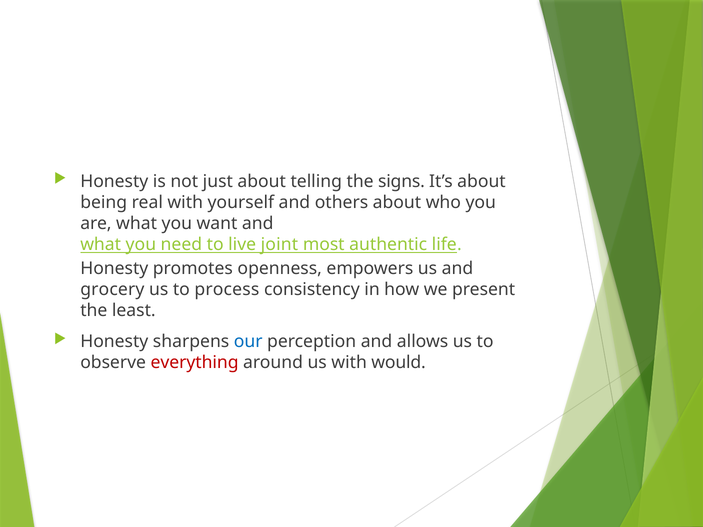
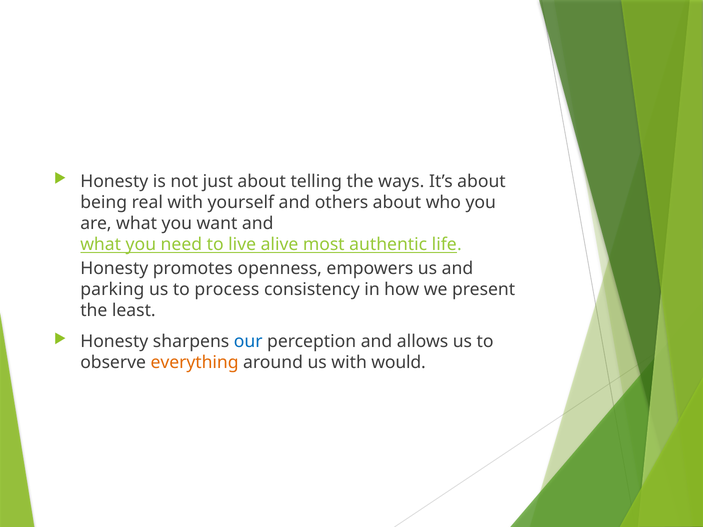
signs: signs -> ways (401, 181)
joint: joint -> alive (280, 245)
grocery: grocery -> parking (112, 290)
everything colour: red -> orange (195, 363)
